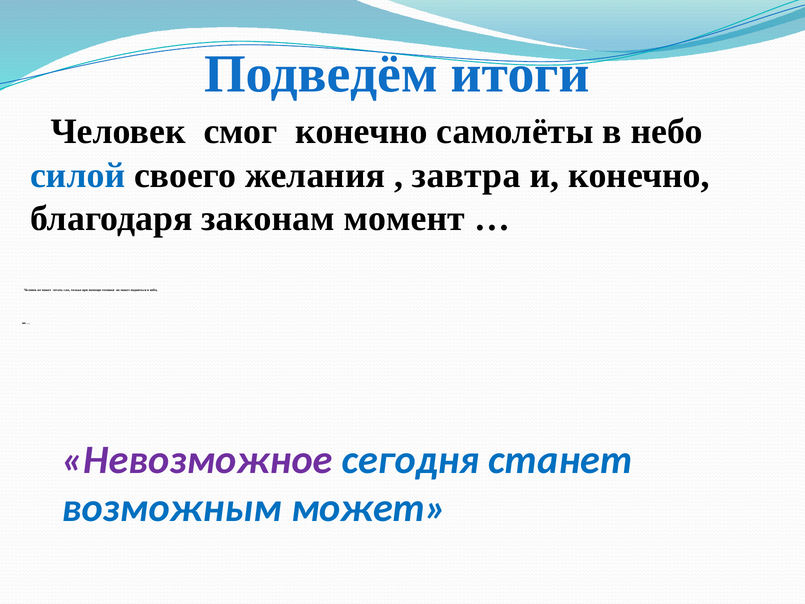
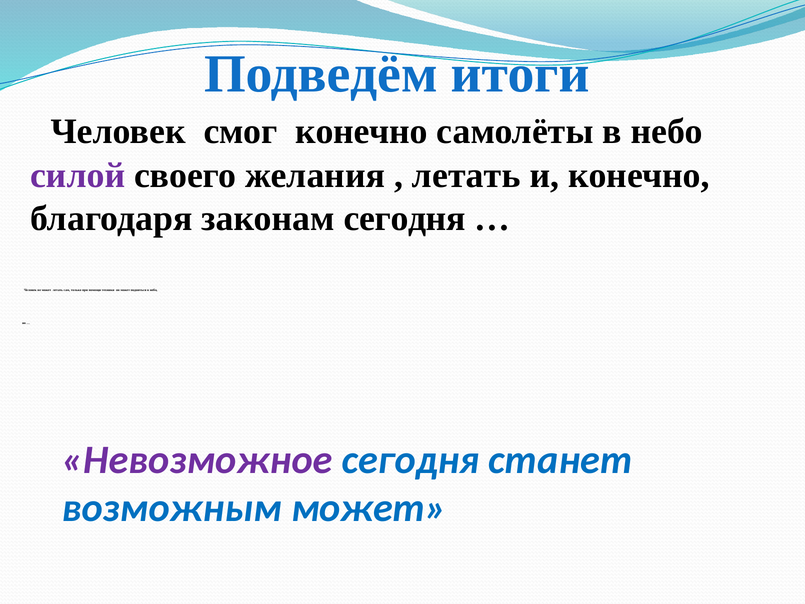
силой colour: blue -> purple (78, 175)
завтра: завтра -> летать (466, 175)
законам момент: момент -> сегодня (405, 218)
